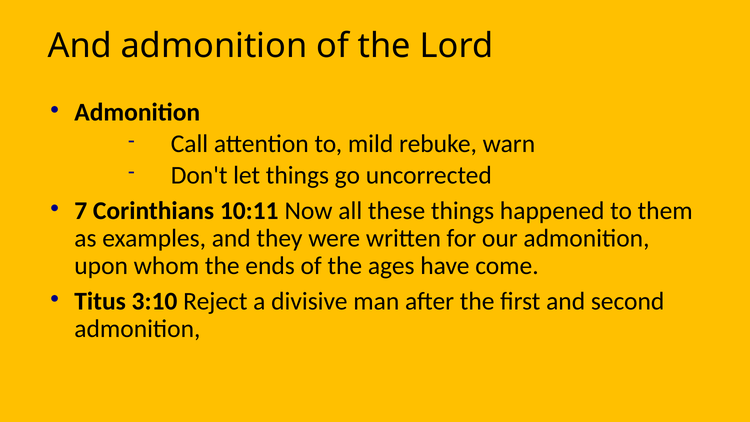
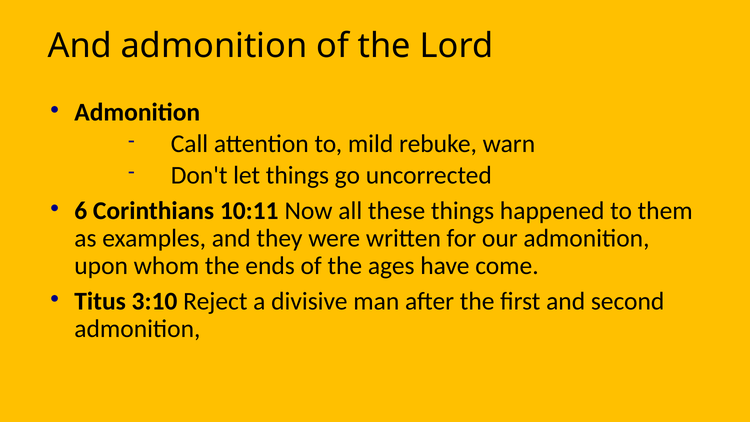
7: 7 -> 6 (81, 211)
